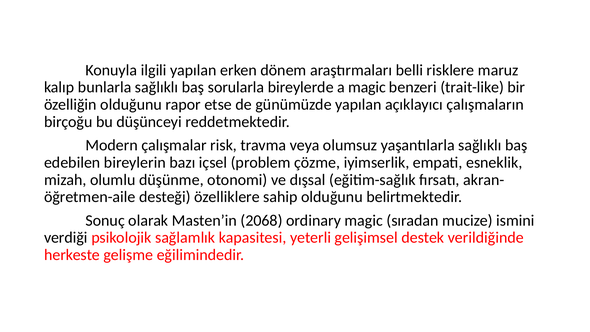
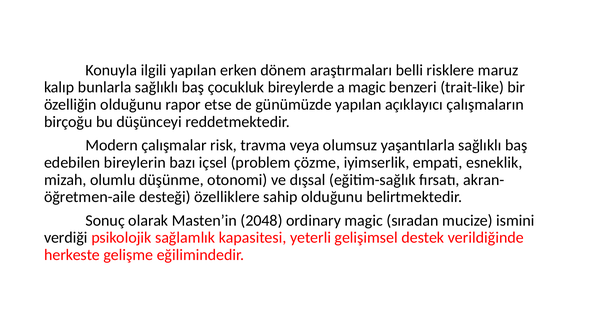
sorularla: sorularla -> çocukluk (236, 87)
2068: 2068 -> 2048 (262, 220)
